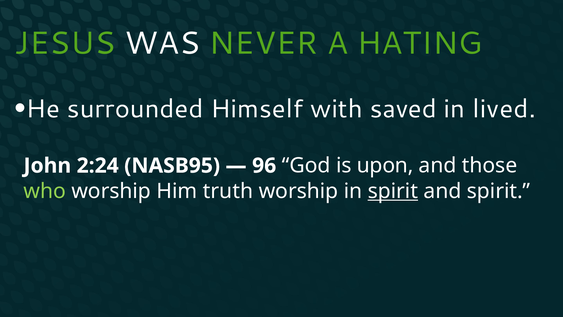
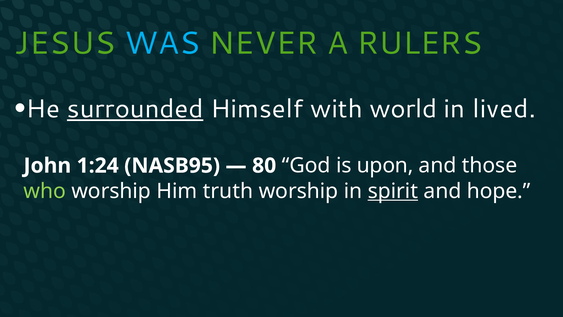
WAS colour: white -> light blue (162, 43)
HATING: HATING -> RULERS (420, 43)
surrounded underline: none -> present (135, 109)
saved: saved -> world (403, 109)
2:24: 2:24 -> 1:24 (98, 166)
96: 96 -> 80 (264, 166)
and spirit: spirit -> hope (499, 191)
